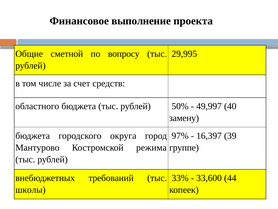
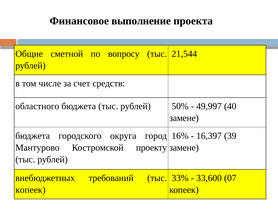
29,995: 29,995 -> 21,544 (184, 54)
замену: замену -> замене (184, 118)
97%: 97% -> 16% (180, 135)
режима: режима -> проекту (152, 147)
группе: группе -> замене (184, 147)
44: 44 -> 07 (230, 178)
школы: школы -> копеек (30, 189)
